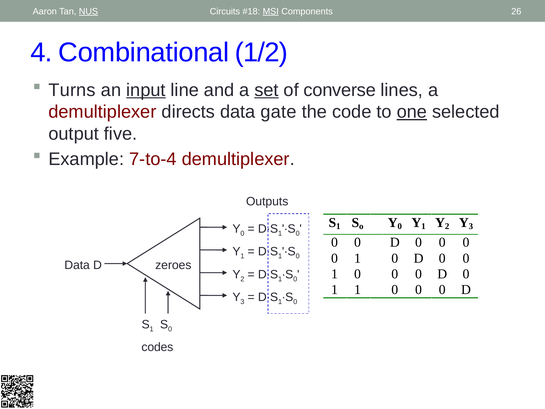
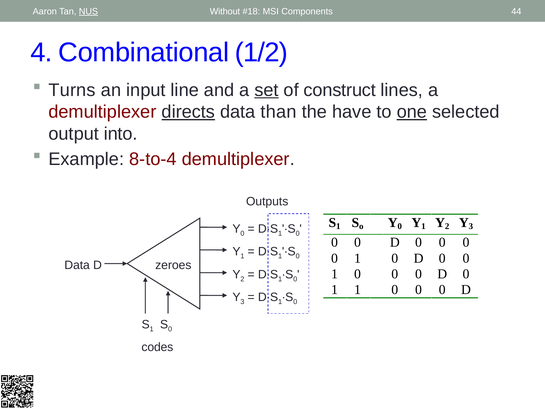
Circuits: Circuits -> Without (225, 12)
MSI underline: present -> none (271, 12)
26: 26 -> 44 (516, 12)
input underline: present -> none (146, 90)
converse: converse -> construct (340, 90)
directs underline: none -> present (188, 112)
gate: gate -> than (279, 112)
code: code -> have (352, 112)
five: five -> into (121, 134)
7-to-4: 7-to-4 -> 8-to-4 (153, 159)
